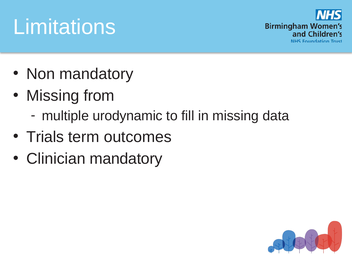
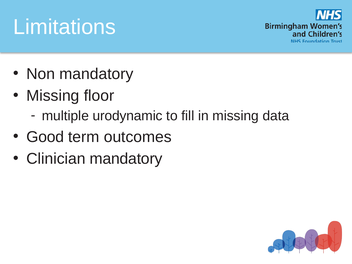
from: from -> floor (99, 96)
Trials: Trials -> Good (45, 137)
